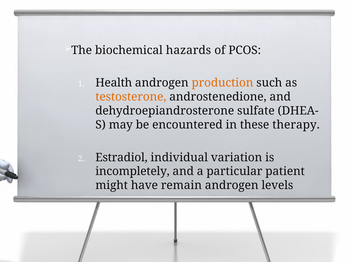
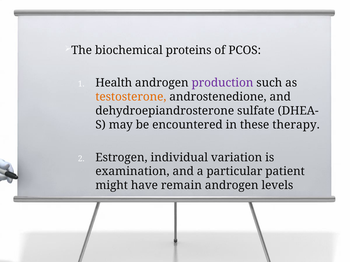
hazards: hazards -> proteins (189, 50)
production colour: orange -> purple (222, 83)
Estradiol: Estradiol -> Estrogen (121, 158)
incompletely: incompletely -> examination (132, 172)
